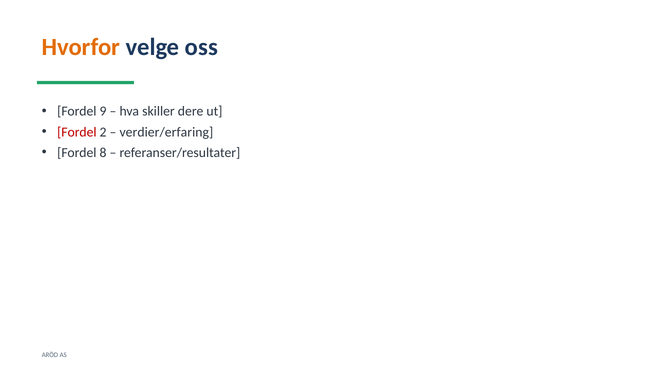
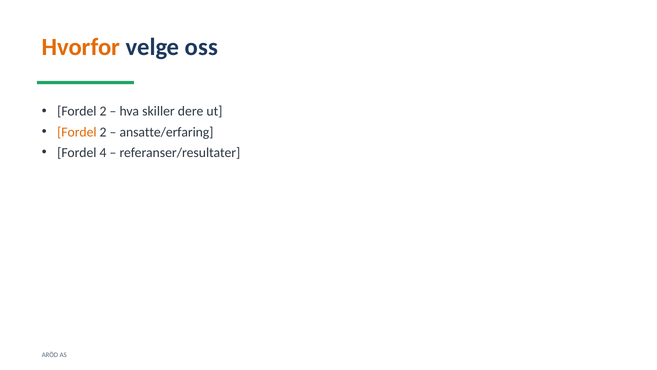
9: 9 -> 2 (103, 111)
Fordel colour: red -> orange (77, 132)
verdier/erfaring: verdier/erfaring -> ansatte/erfaring (166, 132)
8: 8 -> 4 (103, 152)
